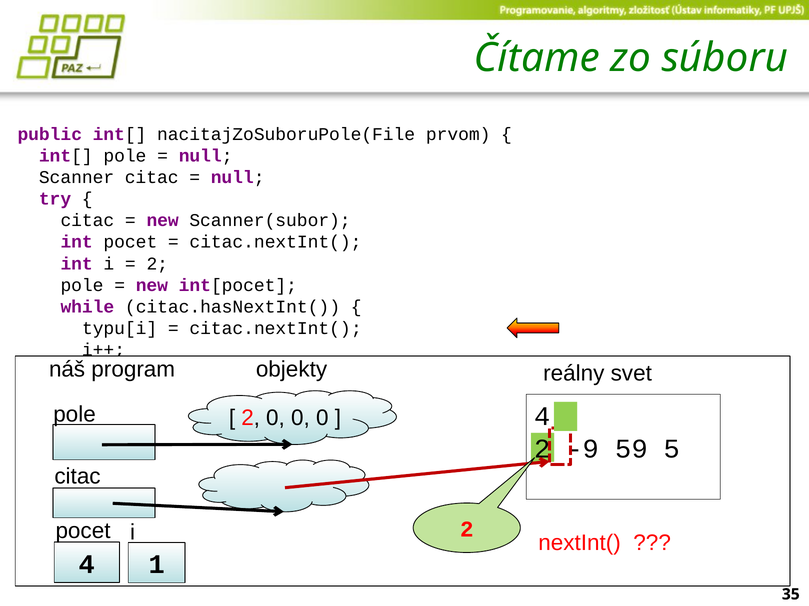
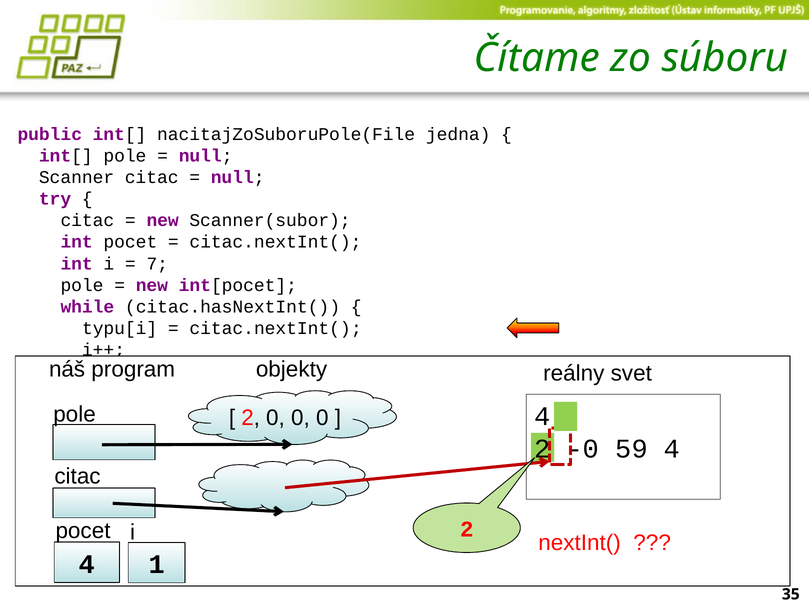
prvom: prvom -> jedna (458, 135)
2: 2 -> 7 (157, 264)
-9: -9 -> -0 (583, 449)
59 5: 5 -> 4 (672, 449)
